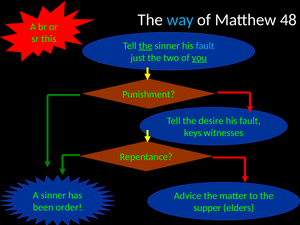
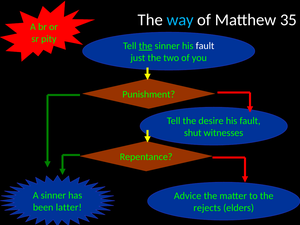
48: 48 -> 35 (288, 20)
this: this -> pity (49, 39)
fault colour: light blue -> white (205, 46)
you underline: present -> none (199, 58)
keys: keys -> shut (193, 133)
order: order -> latter (69, 207)
supper: supper -> rejects (207, 208)
